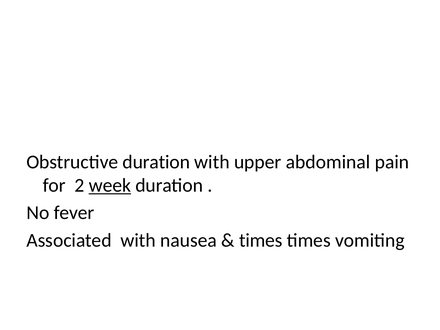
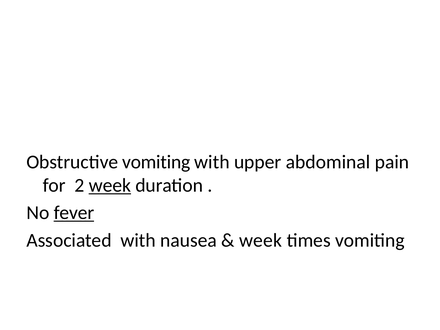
Obstructive duration: duration -> vomiting (156, 162)
fever underline: none -> present (74, 213)
times: times -> week (261, 240)
